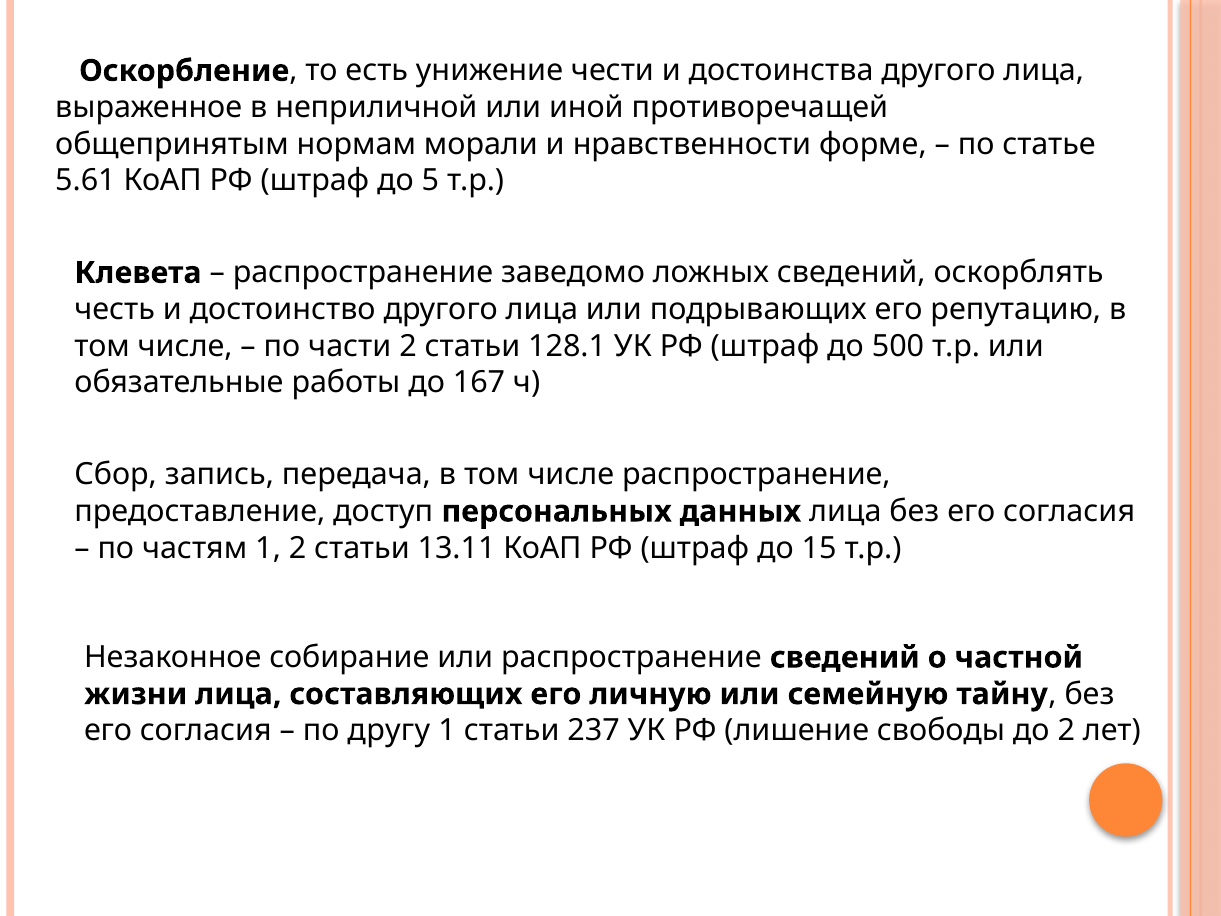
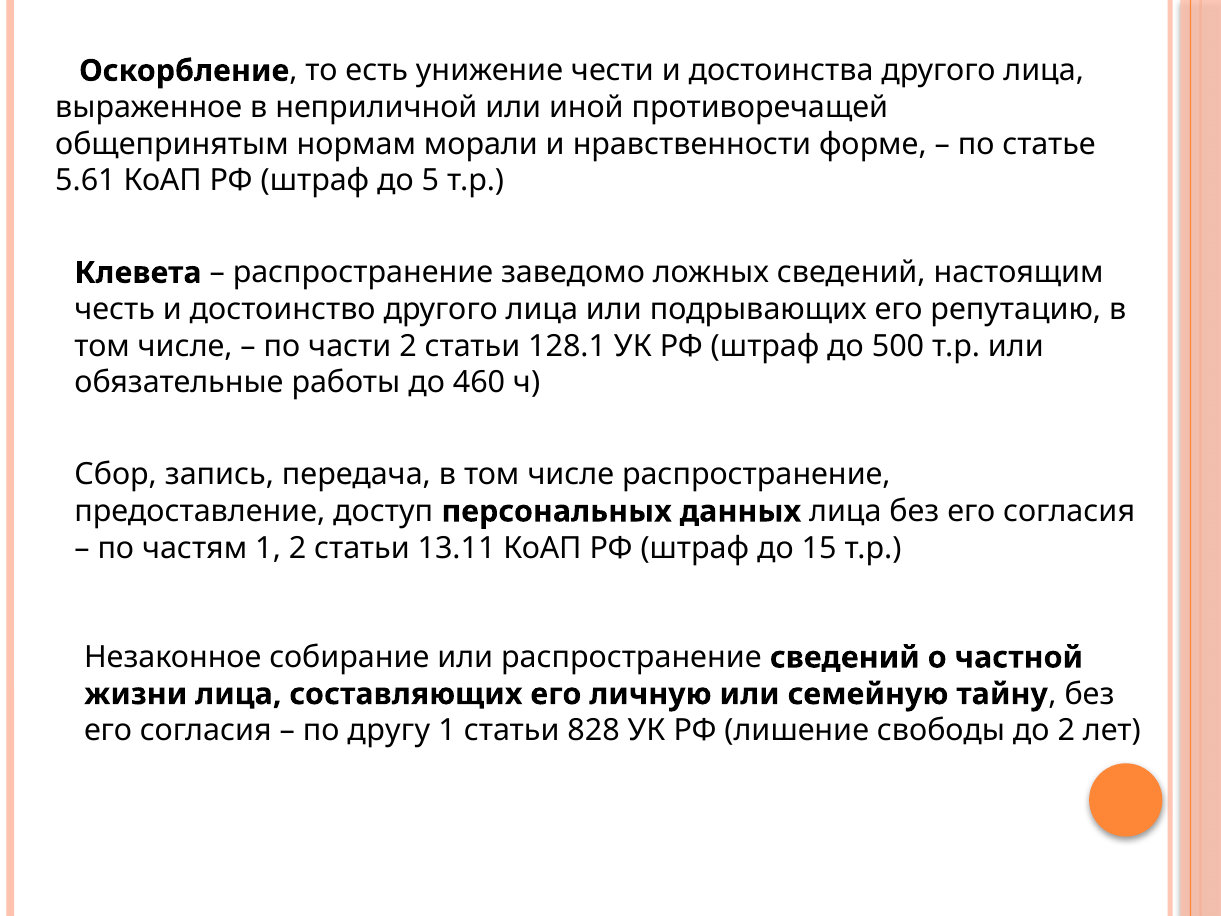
оскорблять: оскорблять -> настоящим (1019, 273)
167: 167 -> 460 (479, 383)
237: 237 -> 828 (594, 731)
